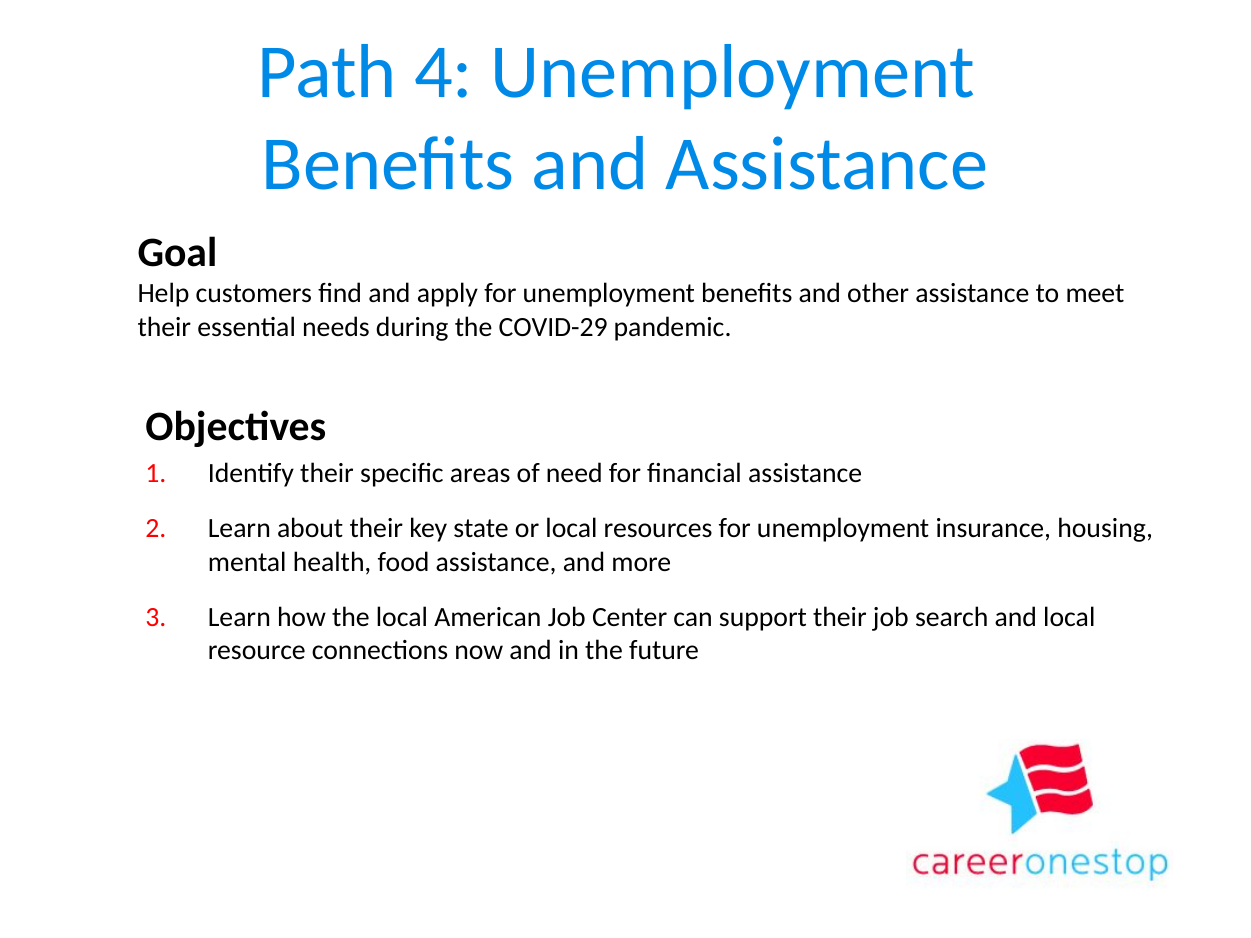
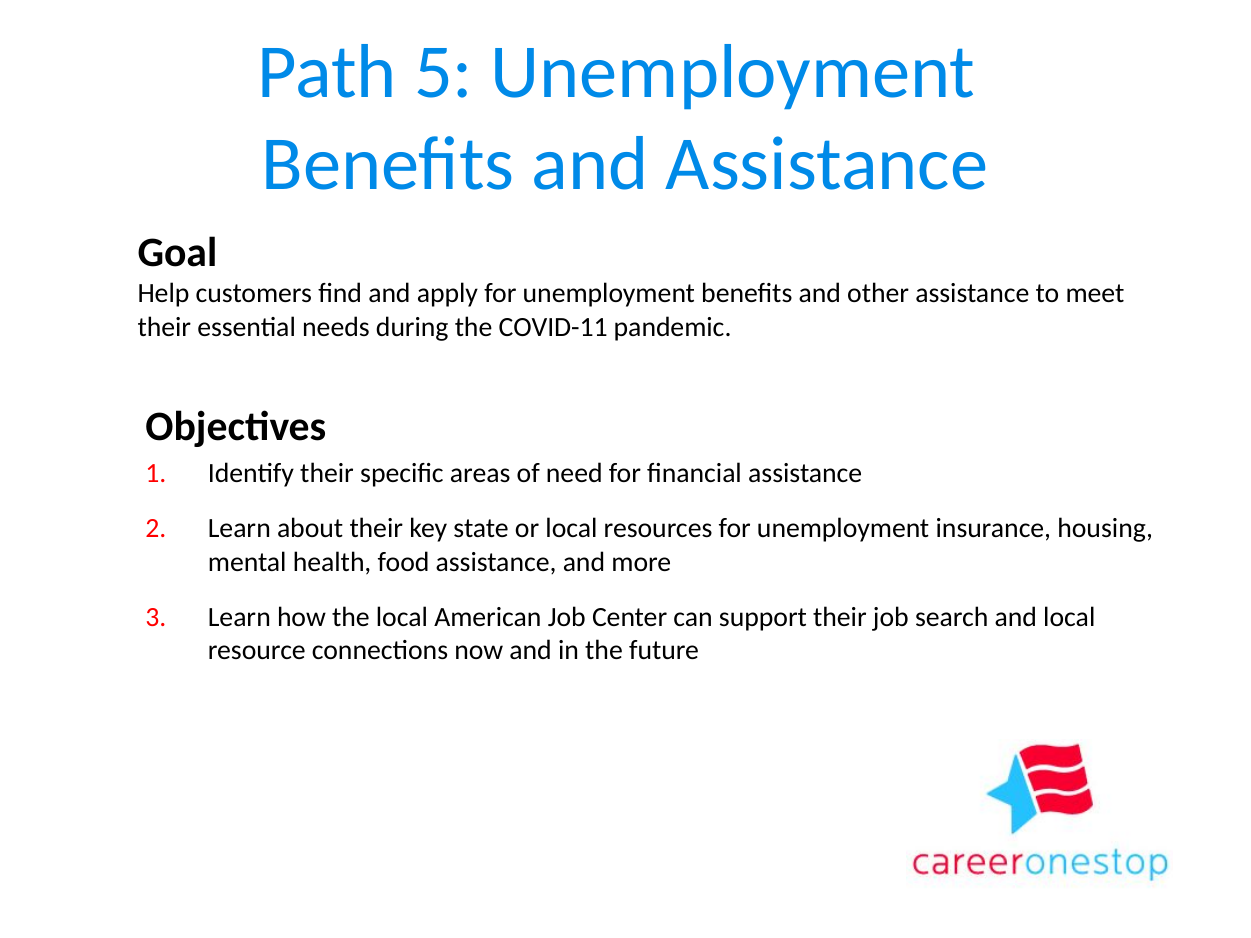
4: 4 -> 5 (444, 72)
COVID-29: COVID-29 -> COVID-11 (553, 327)
